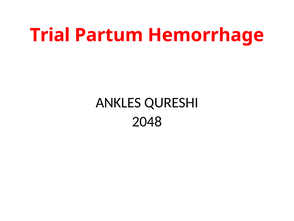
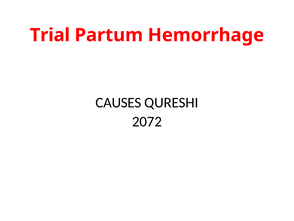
ANKLES: ANKLES -> CAUSES (118, 102)
2048: 2048 -> 2072 (147, 121)
